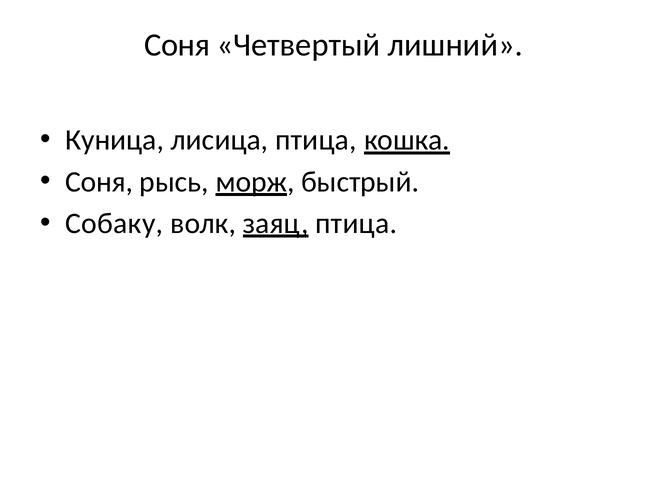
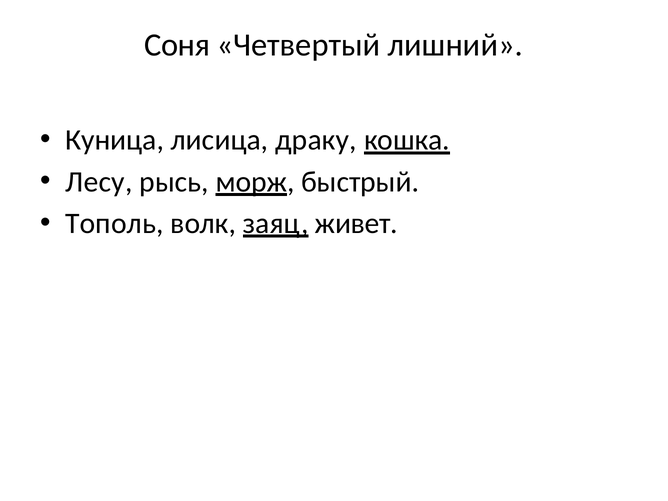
лисица птица: птица -> драку (316, 140)
Соня: Соня -> Лесу (99, 182)
Собаку: Собаку -> Тополь (114, 223)
птица: птица -> живет (356, 223)
